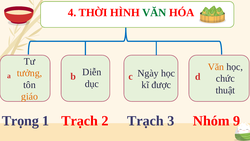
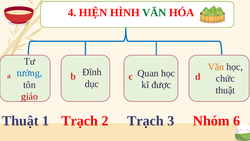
THỜI: THỜI -> HIỆN (93, 13)
tưởng colour: orange -> blue (30, 73)
Diễn: Diễn -> Đĩnh (92, 72)
Ngày: Ngày -> Quan (148, 73)
giáo colour: orange -> red (30, 96)
Trọng: Trọng -> Thuật (20, 121)
9: 9 -> 6 (237, 121)
